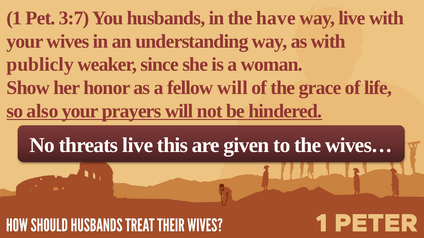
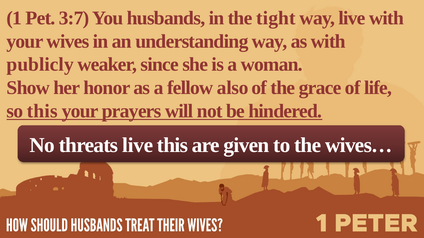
have: have -> tight (276, 18)
fellow will: will -> also (233, 88)
so also: also -> this (42, 111)
